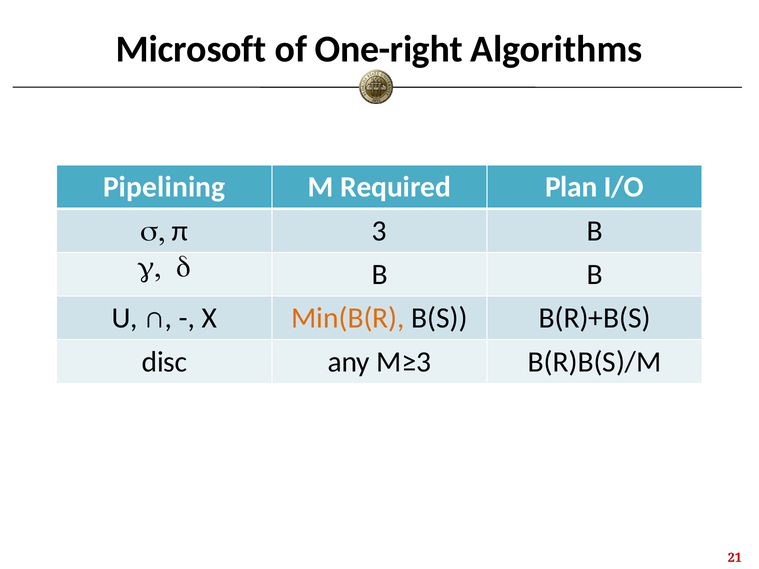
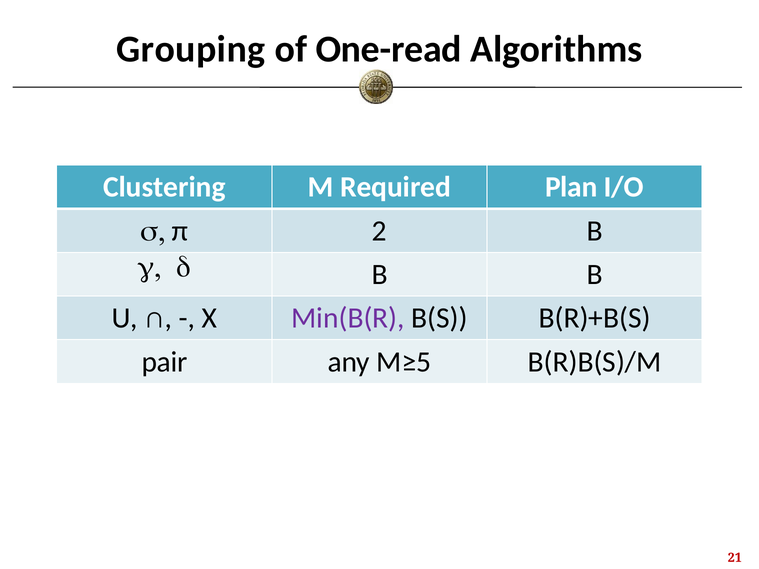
Microsoft: Microsoft -> Grouping (191, 49)
One-right: One-right -> One-read (389, 49)
Pipelining: Pipelining -> Clustering (164, 187)
3: 3 -> 2 (379, 231)
Min(B(R colour: orange -> purple (348, 318)
disc: disc -> pair (164, 362)
M≥3: M≥3 -> M≥5 (404, 362)
